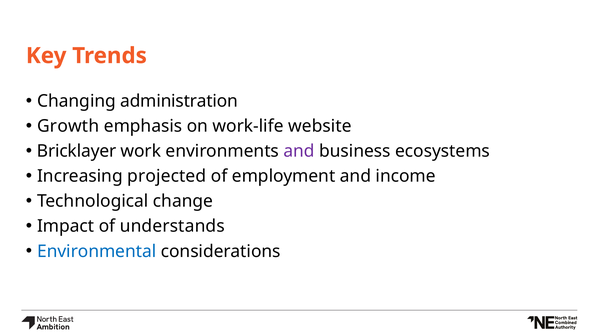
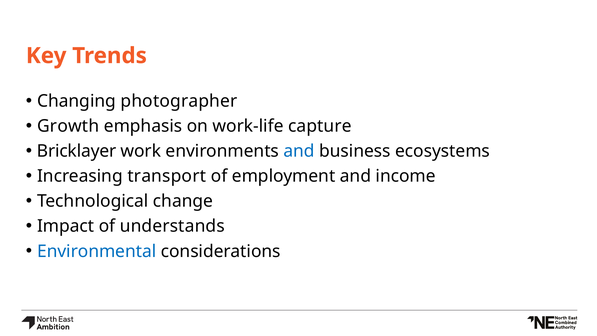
administration: administration -> photographer (179, 101)
website: website -> capture (320, 126)
and colour: purple -> blue (299, 151)
projected: projected -> transport (167, 176)
